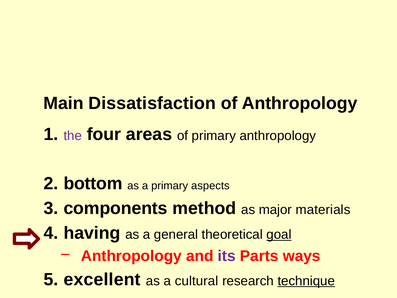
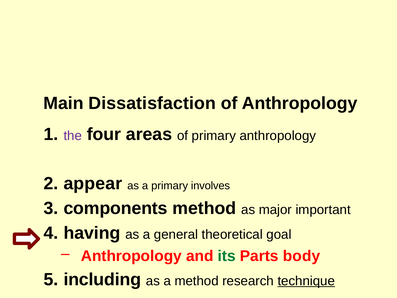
bottom: bottom -> appear (93, 184)
aspects: aspects -> involves (210, 186)
materials: materials -> important (323, 210)
goal underline: present -> none (279, 234)
its colour: purple -> green (227, 256)
ways: ways -> body (302, 256)
excellent: excellent -> including (102, 279)
a cultural: cultural -> method (197, 281)
